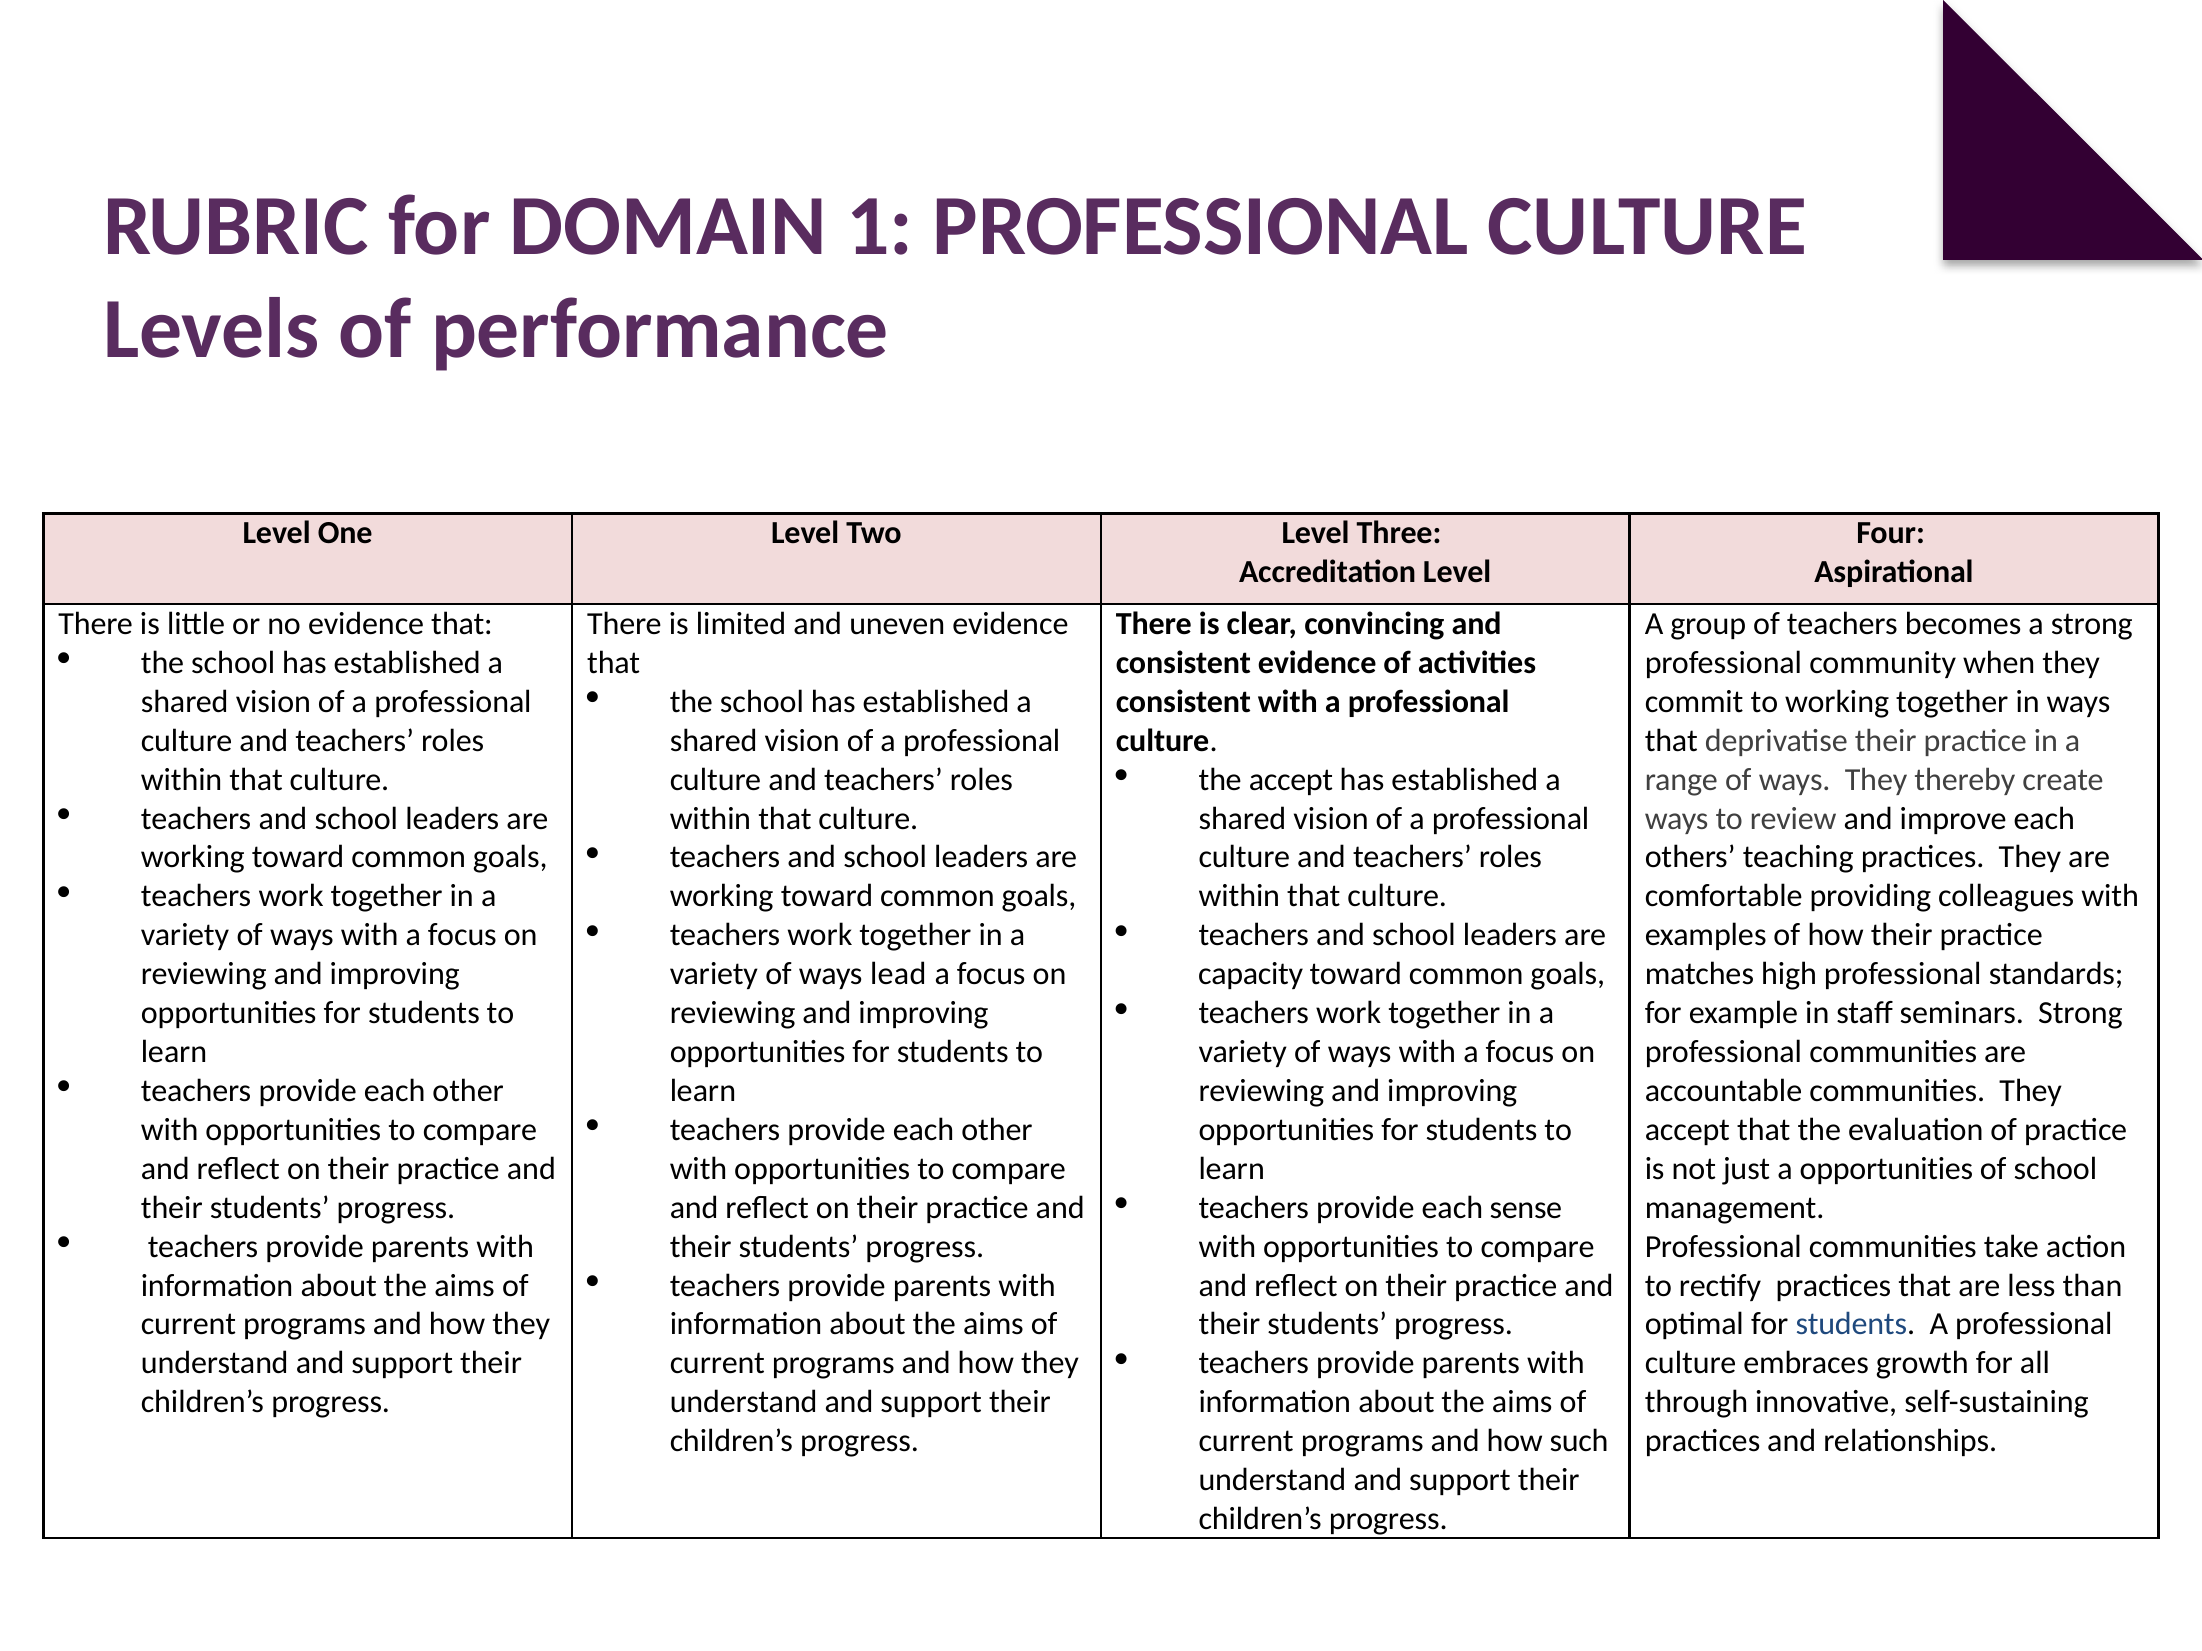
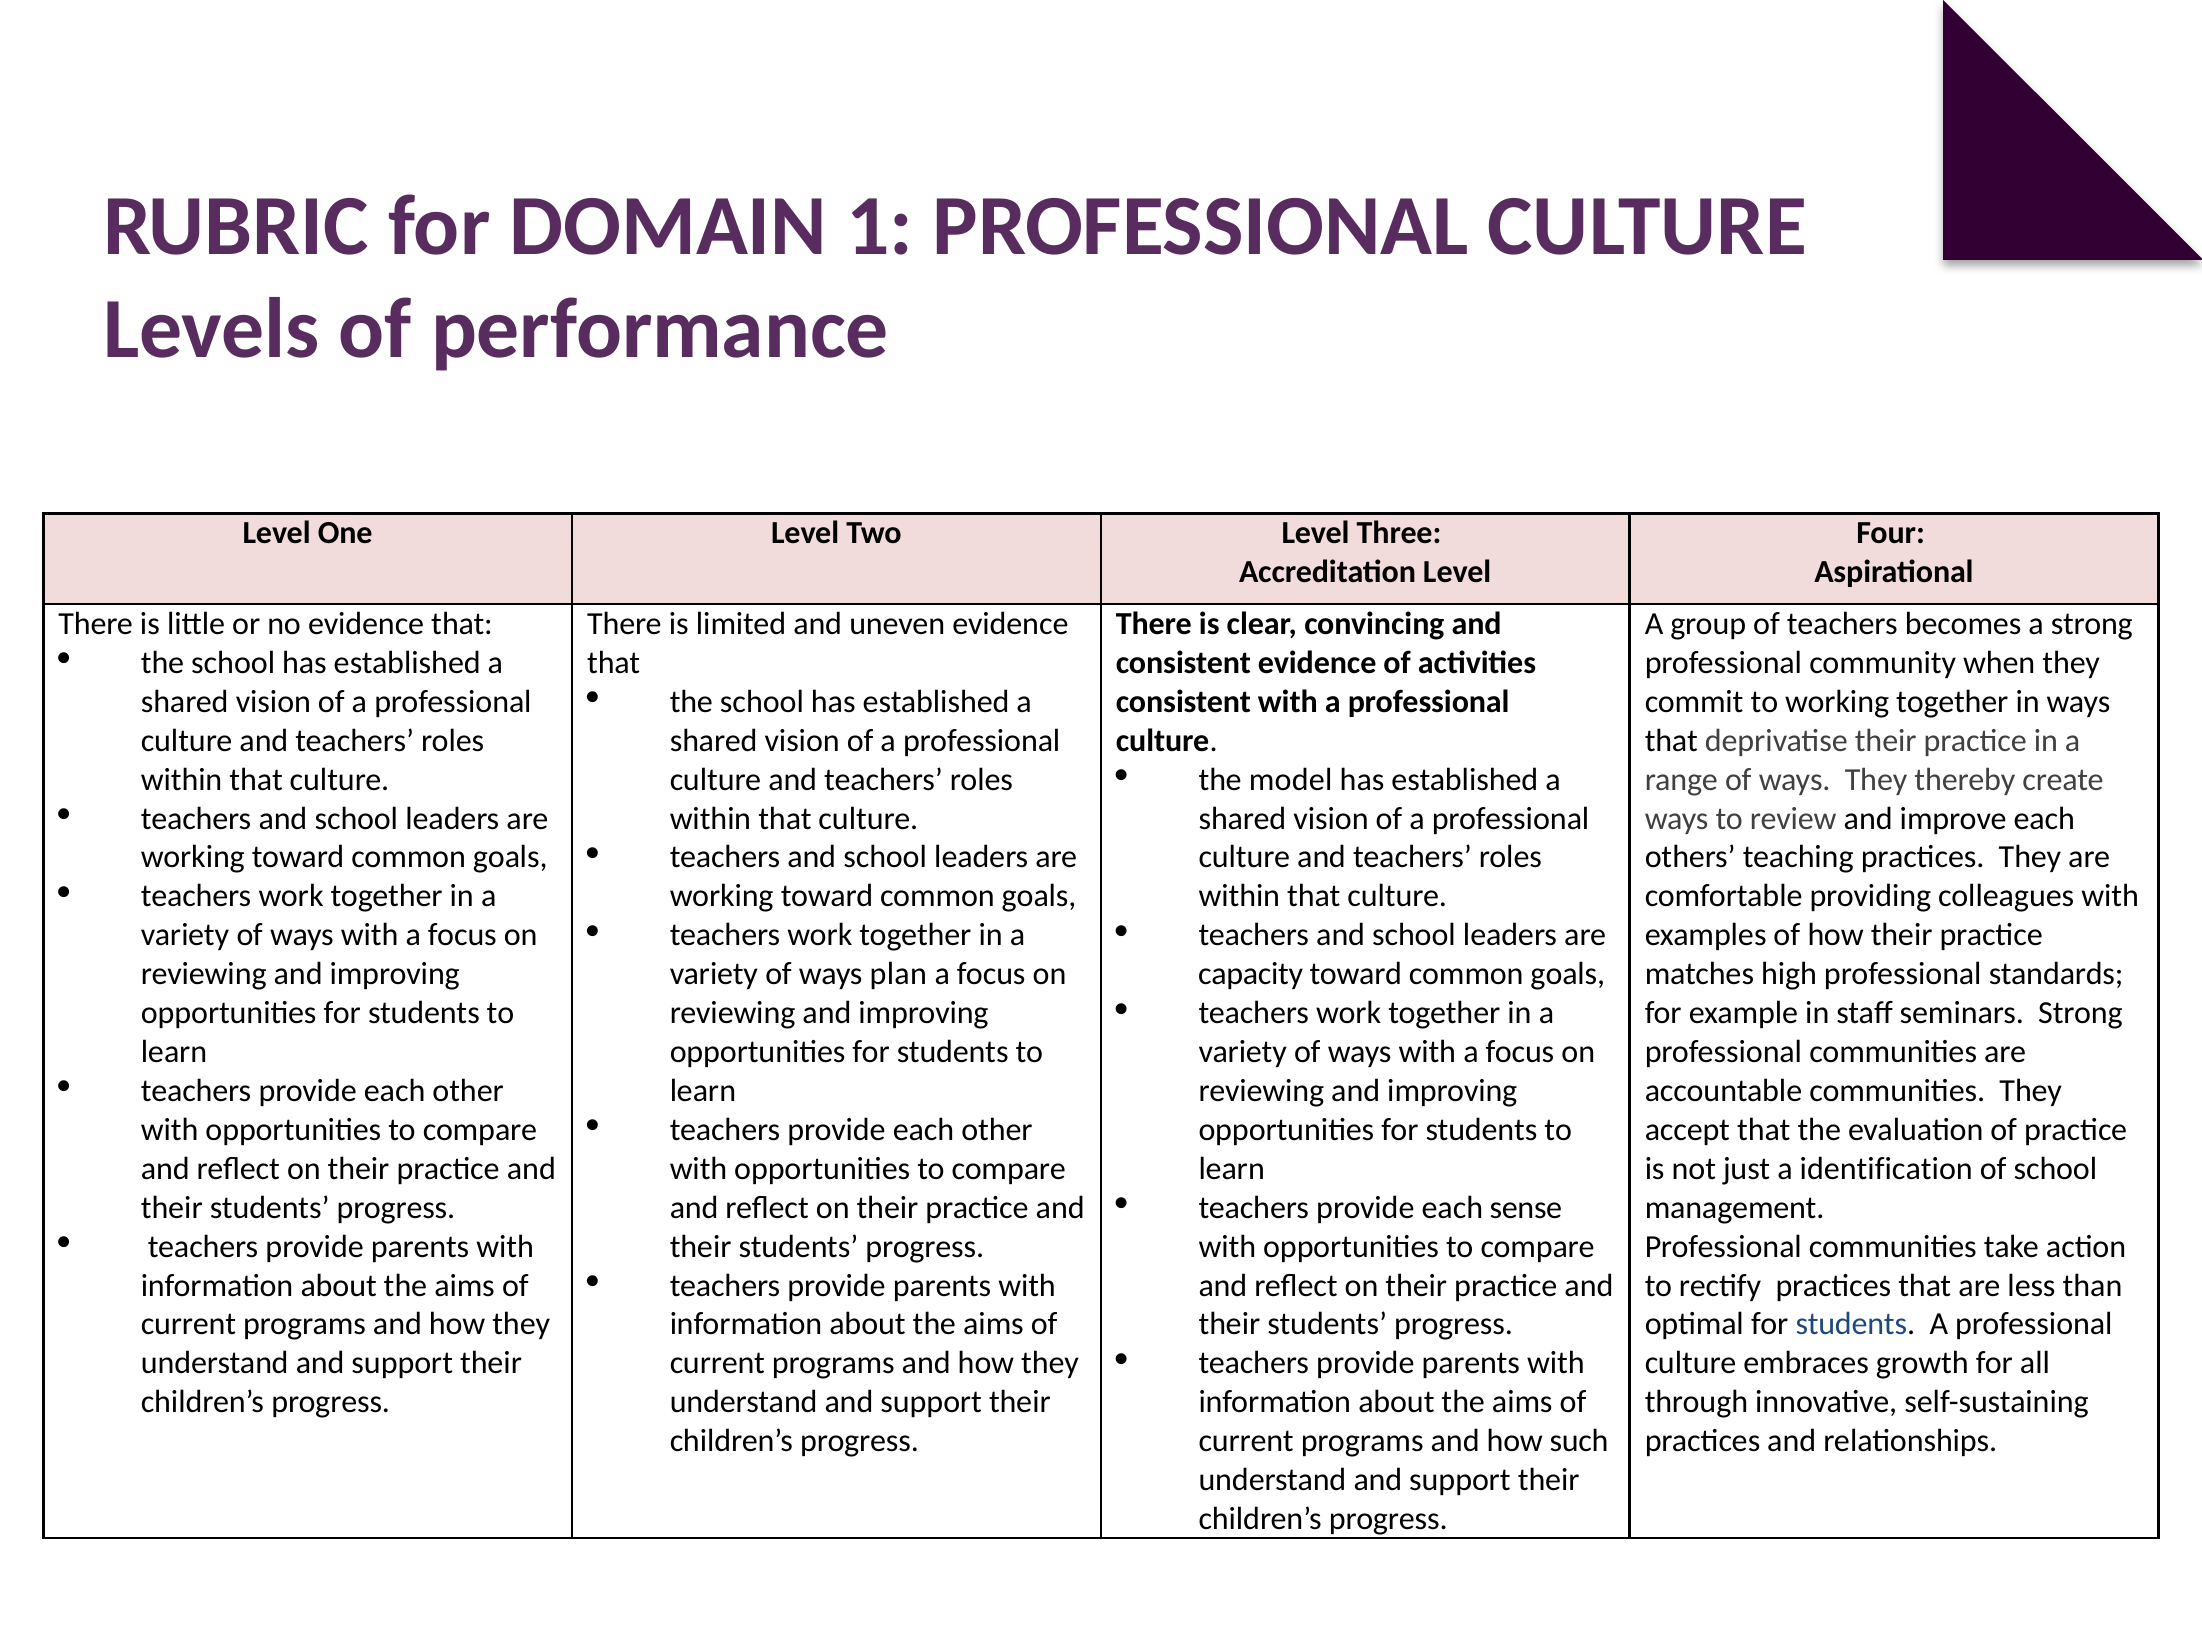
the accept: accept -> model (1291, 780)
lead: lead -> plan (898, 974)
a opportunities: opportunities -> identification (1886, 1169)
